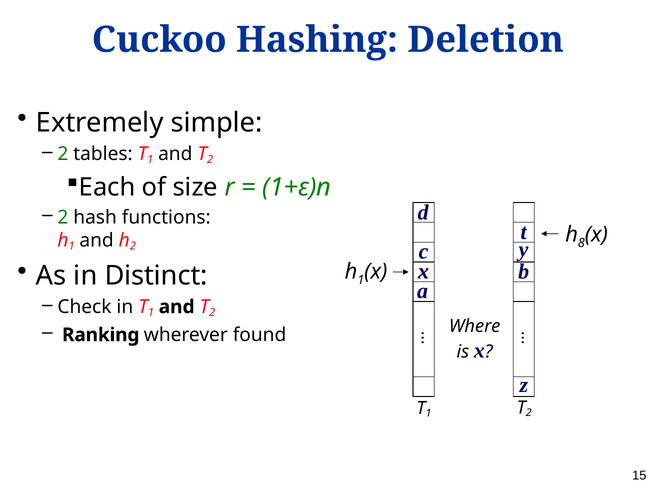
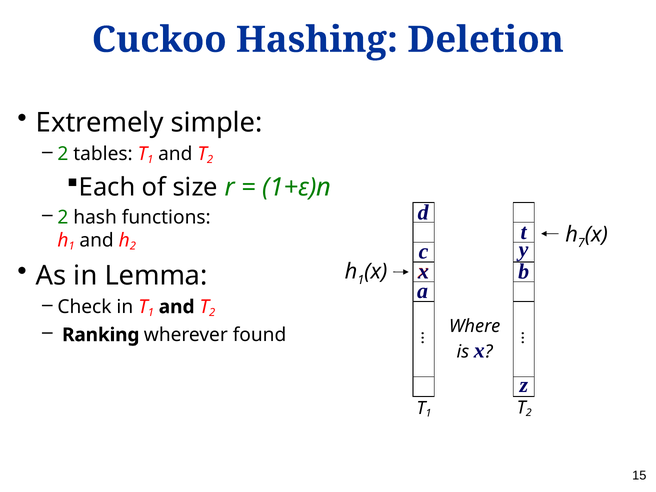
8: 8 -> 7 (581, 243)
Distinct: Distinct -> Lemma (156, 276)
